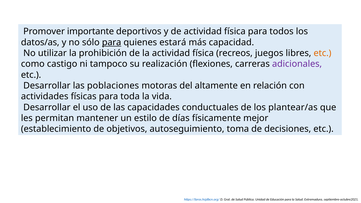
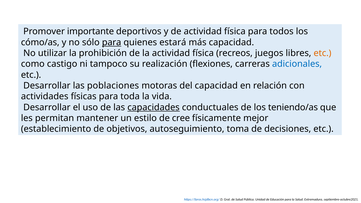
datos/as: datos/as -> cómo/as (40, 42)
adicionales colour: purple -> blue (297, 64)
del altamente: altamente -> capacidad (216, 86)
capacidades underline: none -> present (154, 107)
plantear/as: plantear/as -> teniendo/as (293, 107)
días: días -> cree (181, 118)
